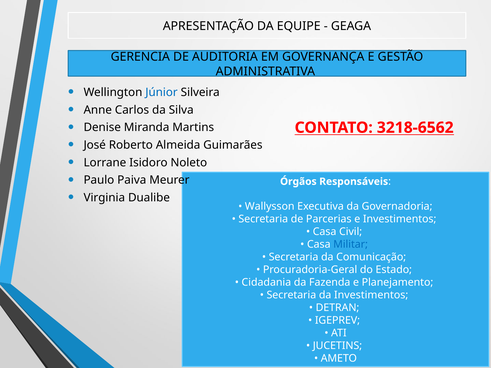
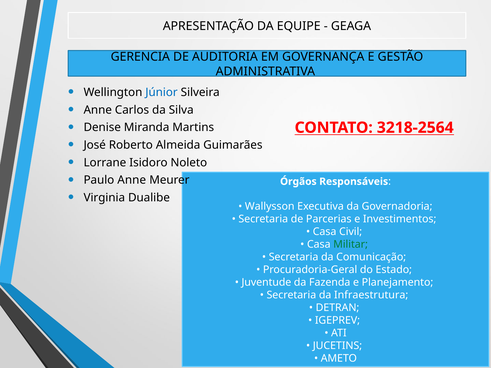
3218-6562: 3218-6562 -> 3218-2564 (415, 128)
Paulo Paiva: Paiva -> Anne (132, 180)
Militar colour: blue -> green (351, 244)
Cidadania: Cidadania -> Juventude (266, 283)
da Investimentos: Investimentos -> Infraestrutura (371, 295)
